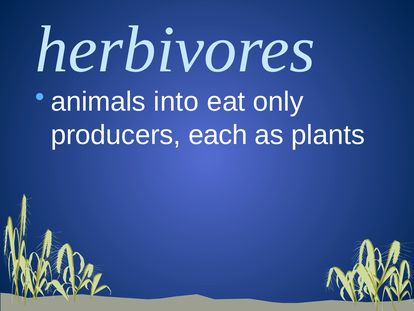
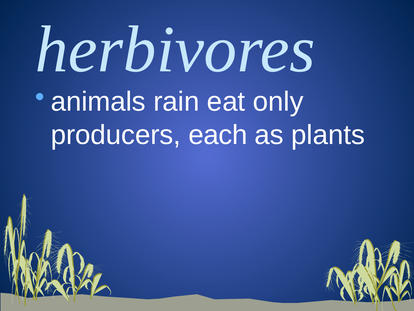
into: into -> rain (176, 102)
